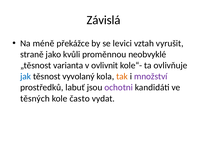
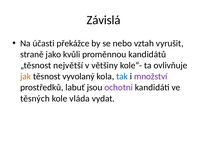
méně: méně -> účasti (44, 43)
levici: levici -> nebo (122, 43)
neobvyklé: neobvyklé -> kandidátů (147, 54)
varianta: varianta -> největší (68, 66)
ovlivnit: ovlivnit -> většiny (105, 66)
jak colour: blue -> orange (26, 77)
tak colour: orange -> blue (122, 77)
často: často -> vláda (80, 99)
